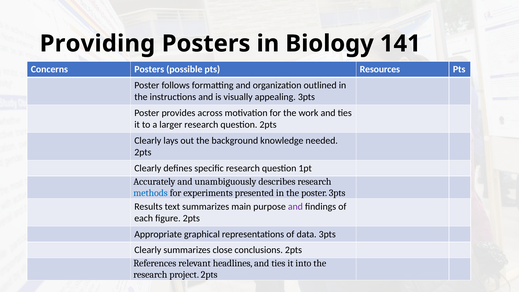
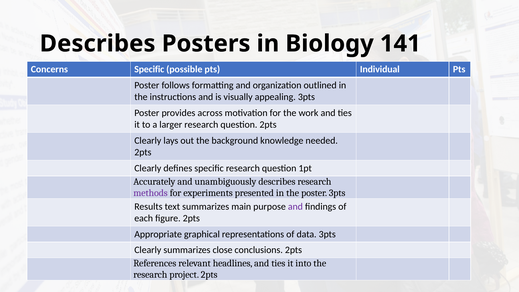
Providing: Providing -> Describes (98, 44)
Concerns Posters: Posters -> Specific (149, 69)
Resources: Resources -> Individual (380, 69)
methods colour: blue -> purple (151, 193)
